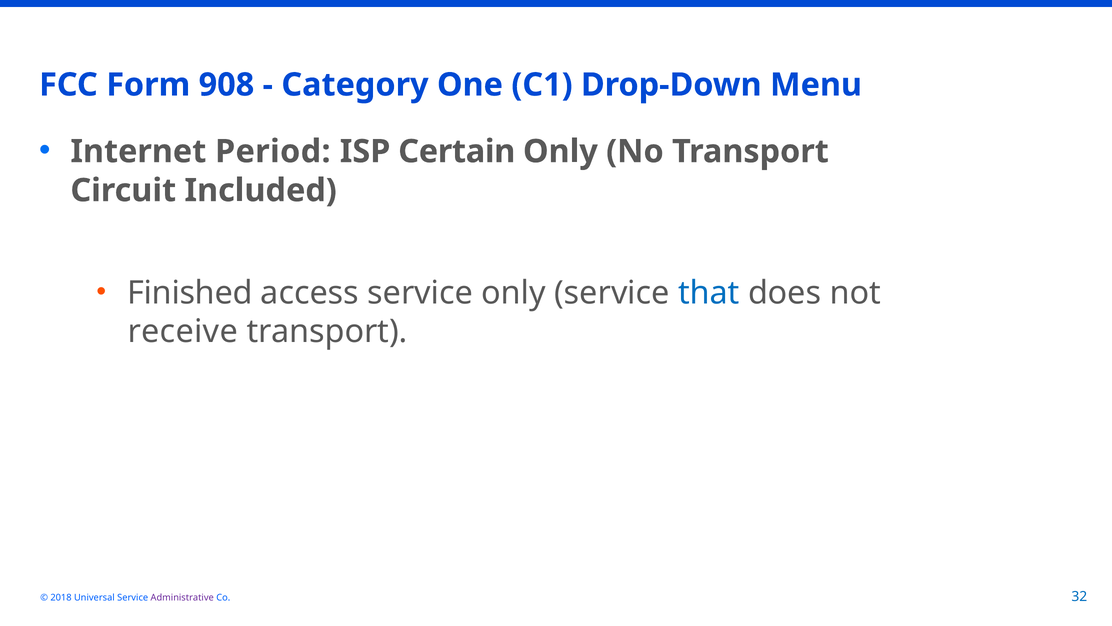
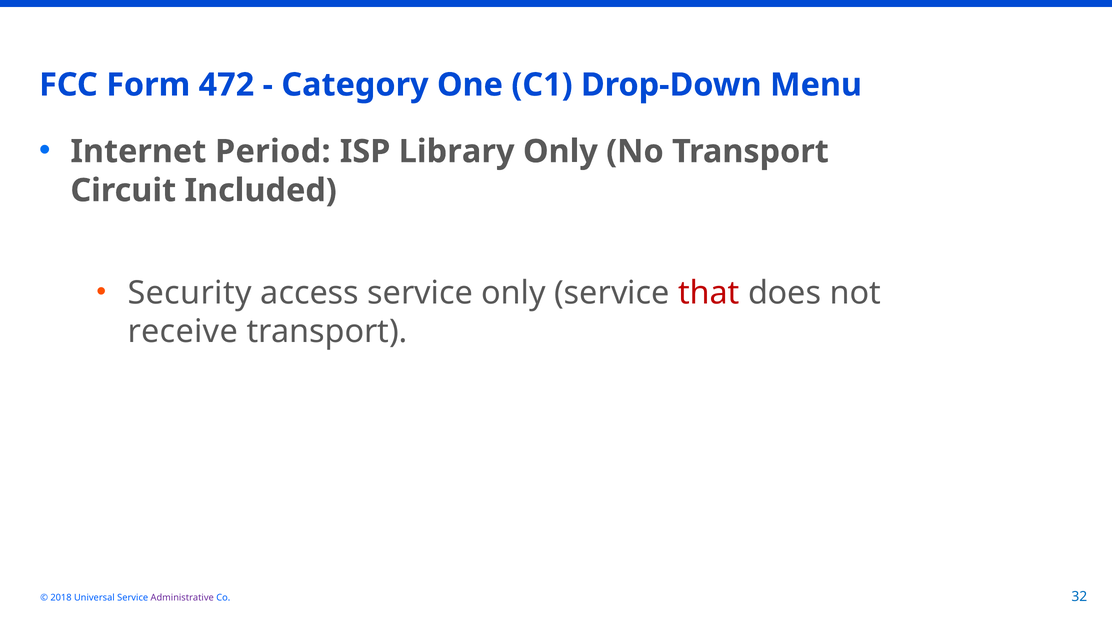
908: 908 -> 472 (226, 85)
Certain: Certain -> Library (457, 151)
Finished: Finished -> Security (190, 293)
that colour: blue -> red (709, 293)
